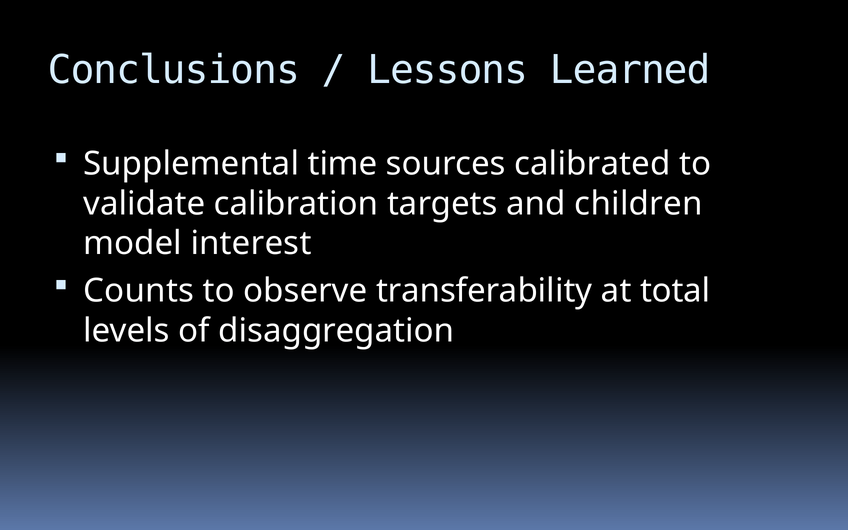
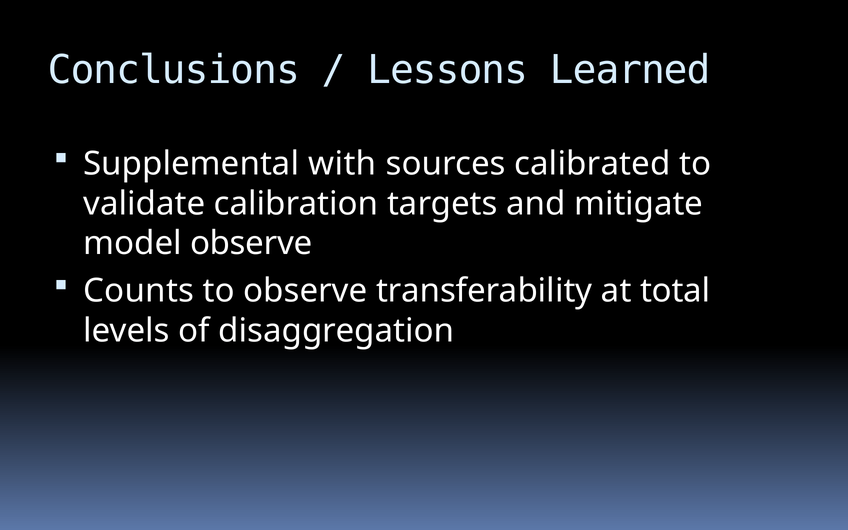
time: time -> with (342, 164)
children: children -> mitigate (639, 204)
model interest: interest -> observe (251, 244)
